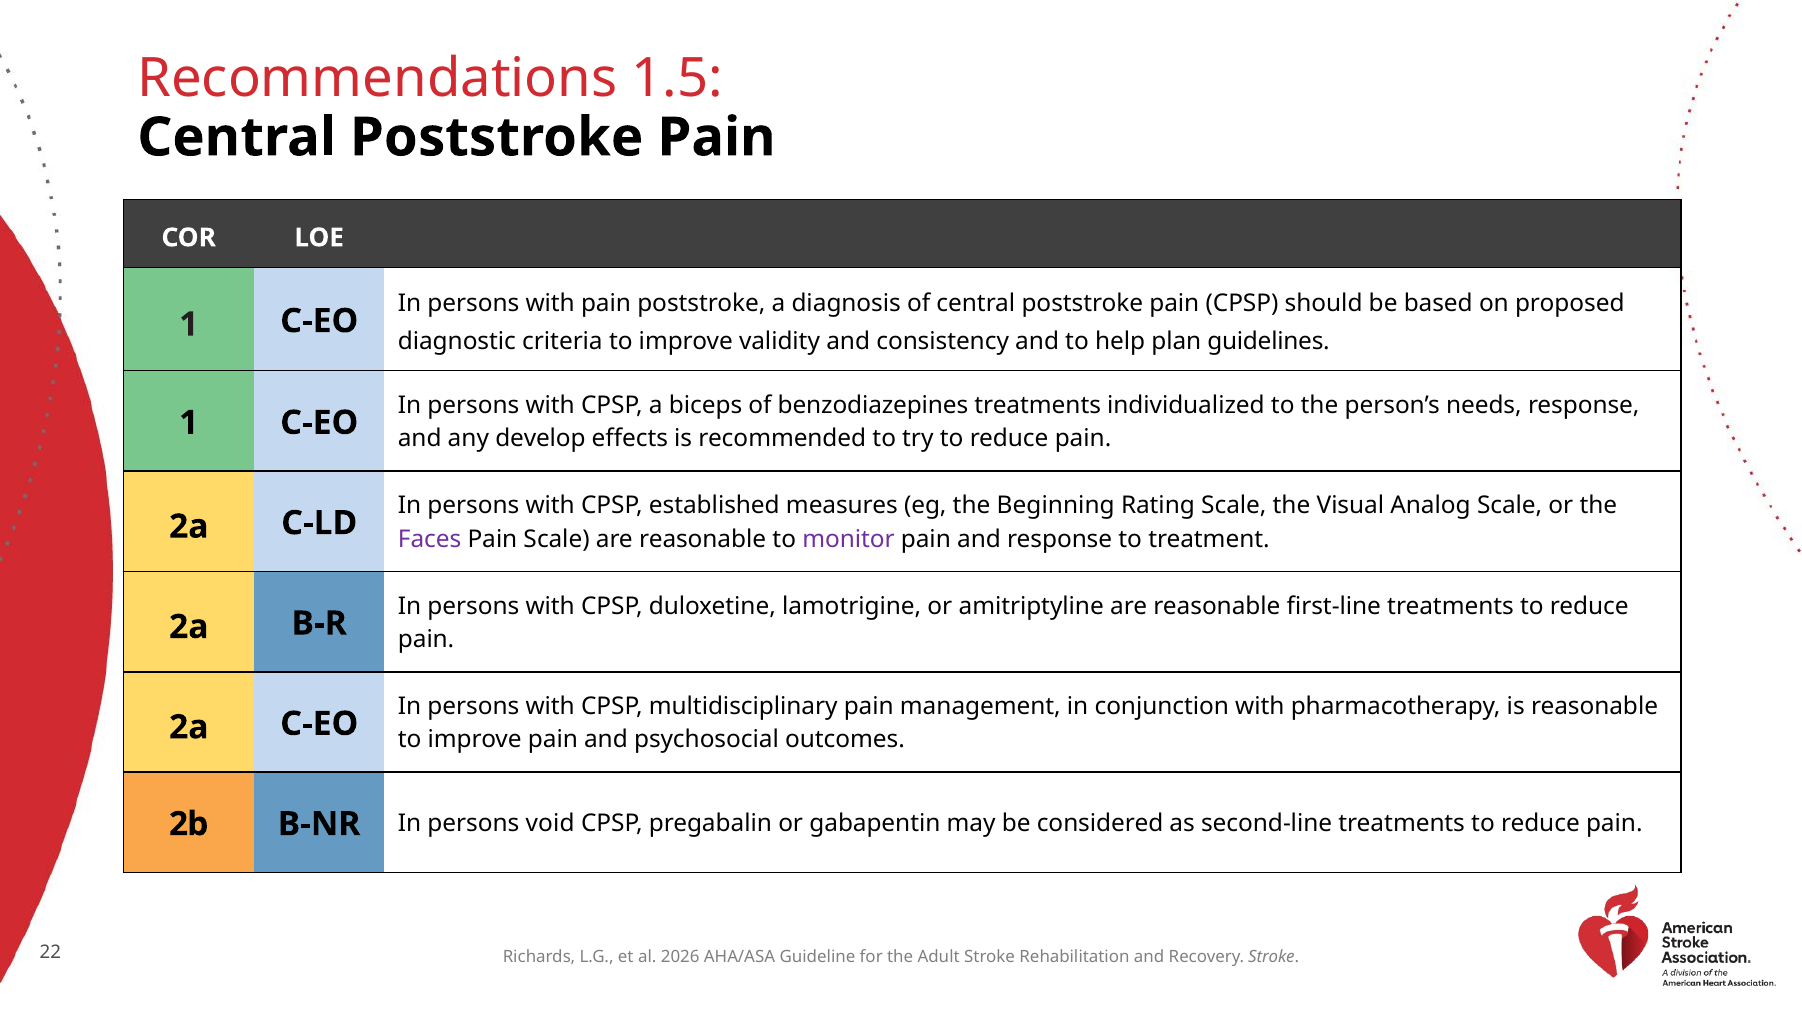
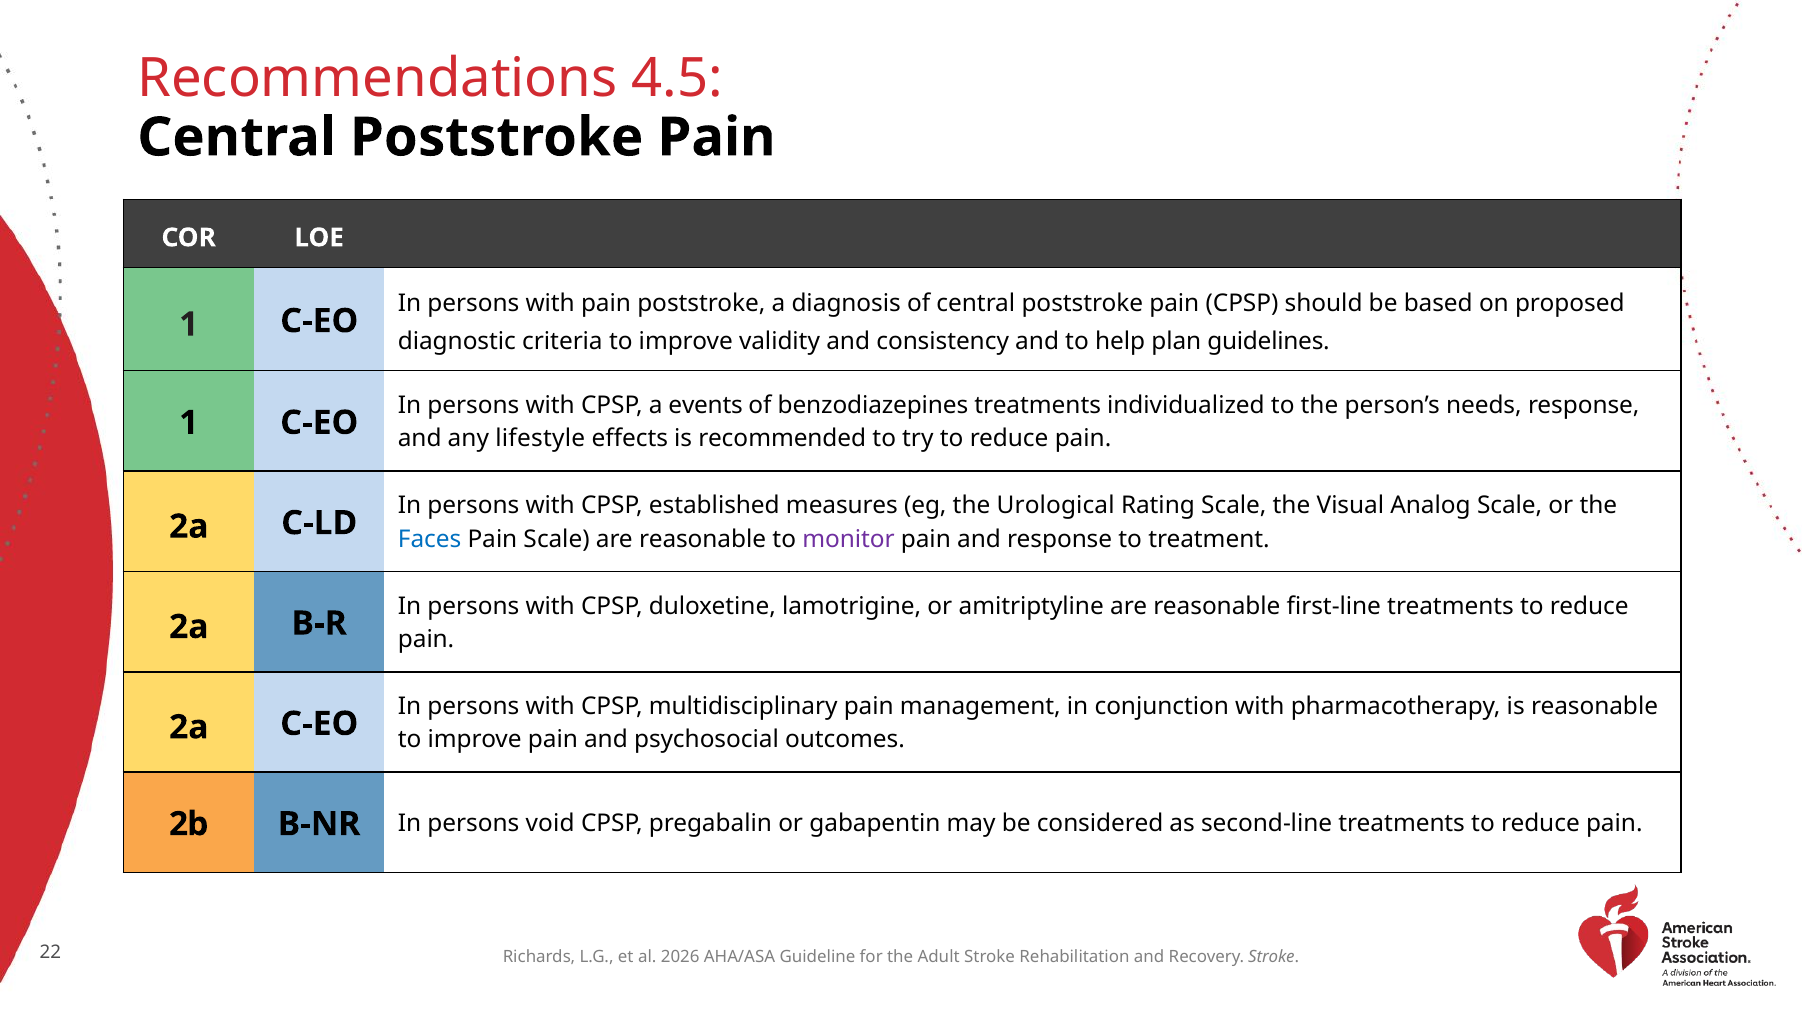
1.5: 1.5 -> 4.5 (678, 79)
biceps: biceps -> events (706, 406)
develop: develop -> lifestyle (540, 439)
Beginning: Beginning -> Urological (1056, 506)
Faces colour: purple -> blue (430, 539)
